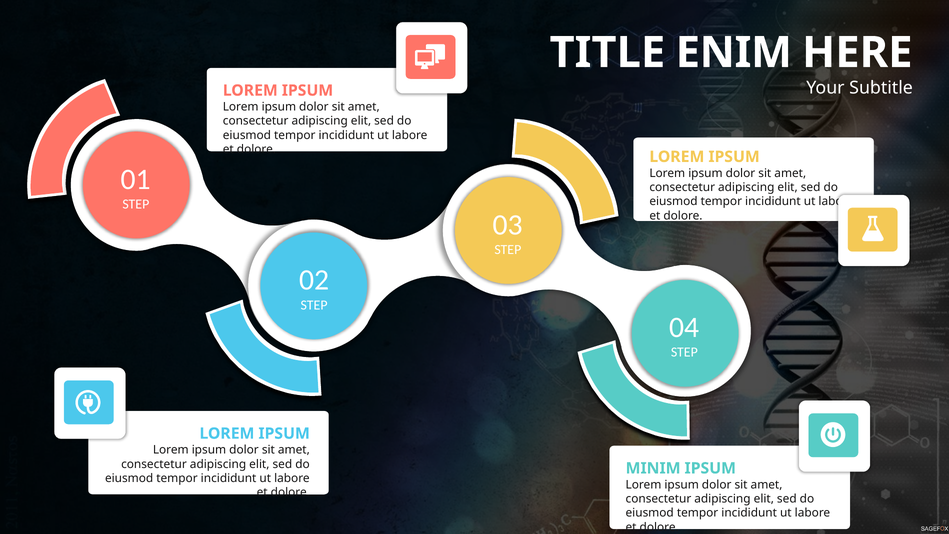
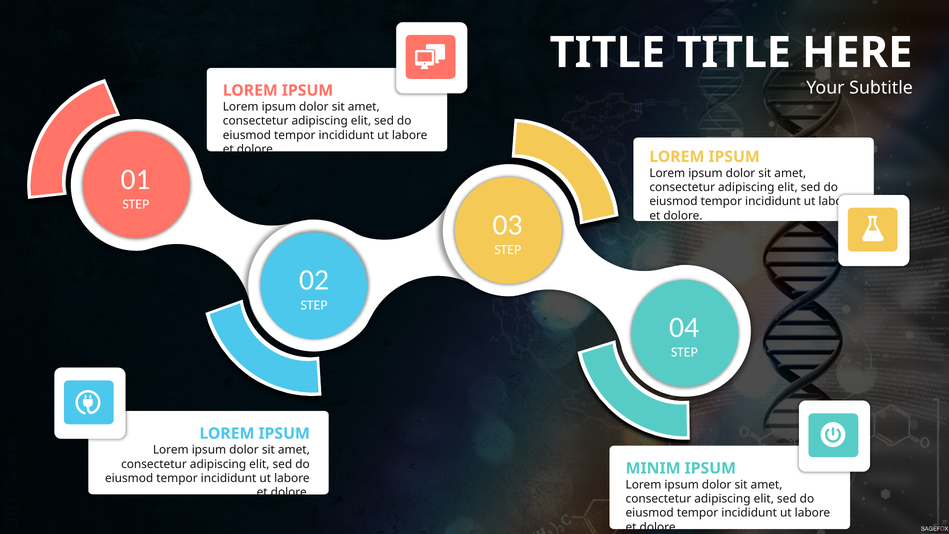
TITLE ENIM: ENIM -> TITLE (734, 53)
